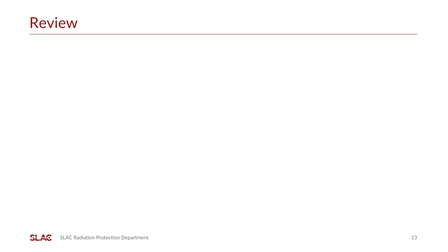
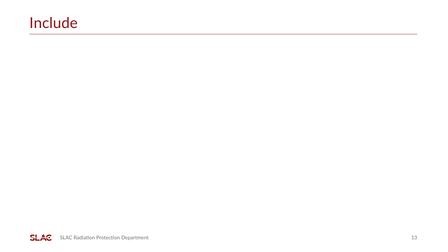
Review: Review -> Include (54, 23)
